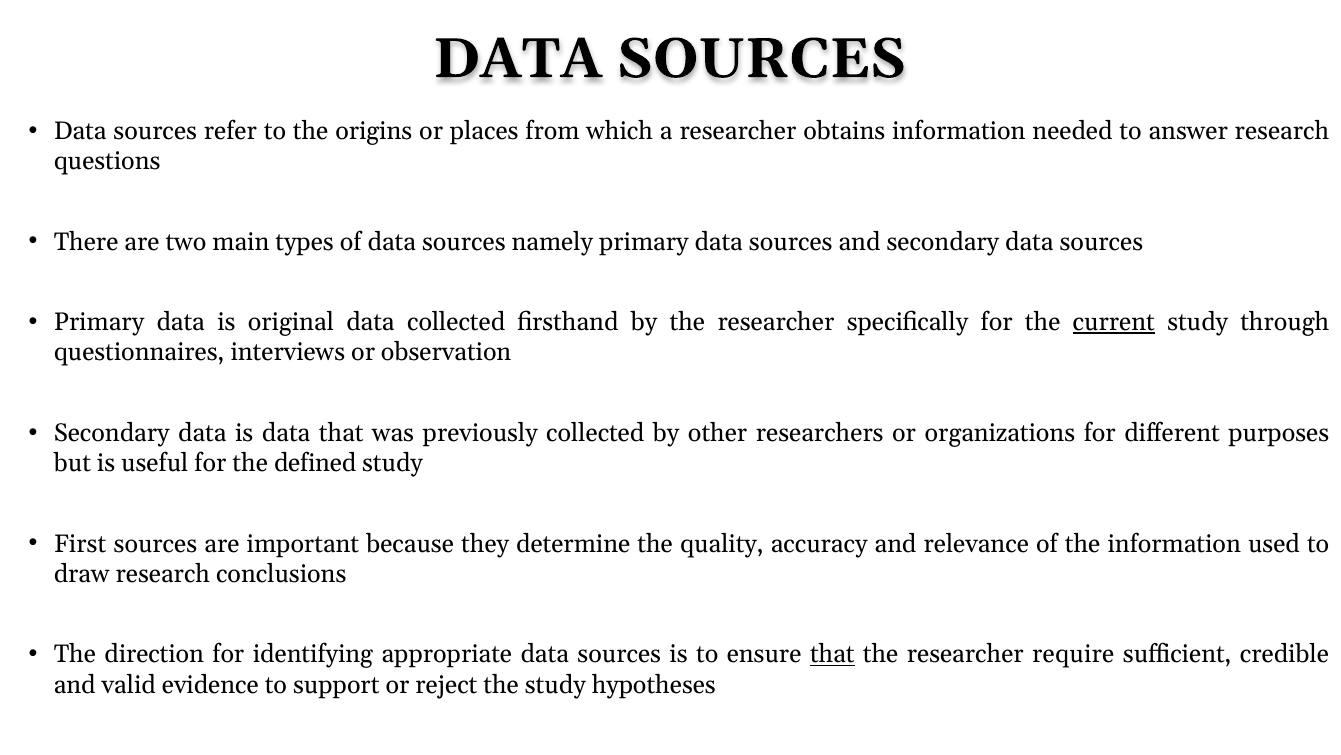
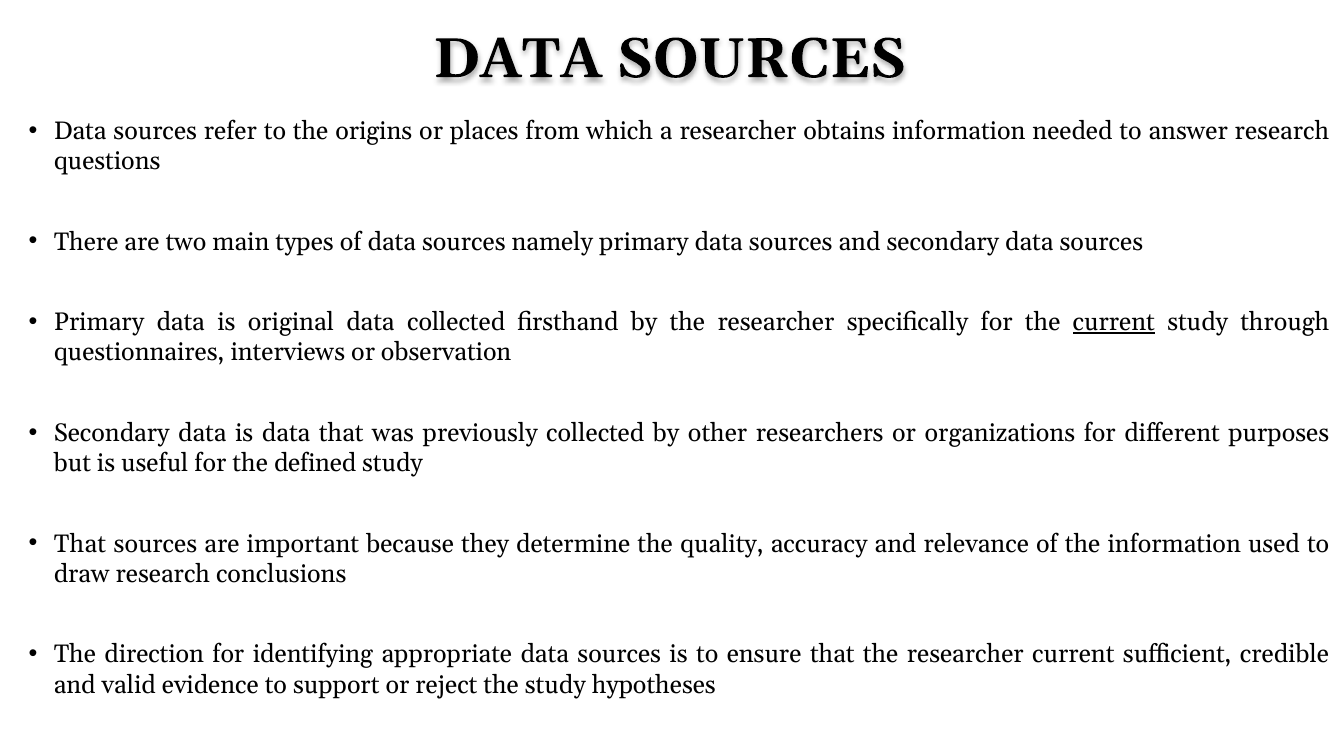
First: First -> That (80, 543)
that underline: present -> none (832, 654)
researcher require: require -> current (1073, 654)
